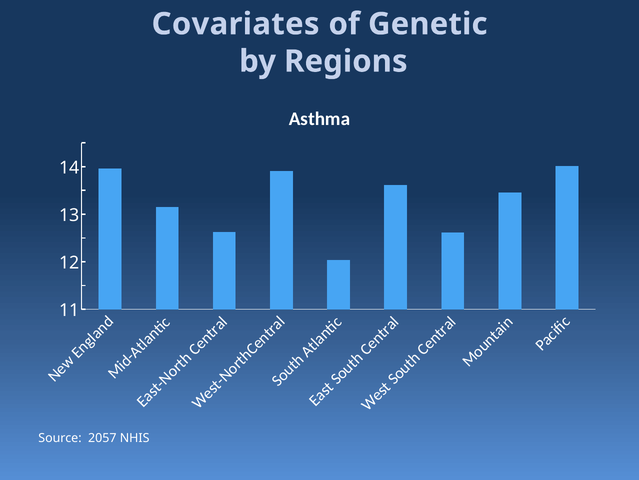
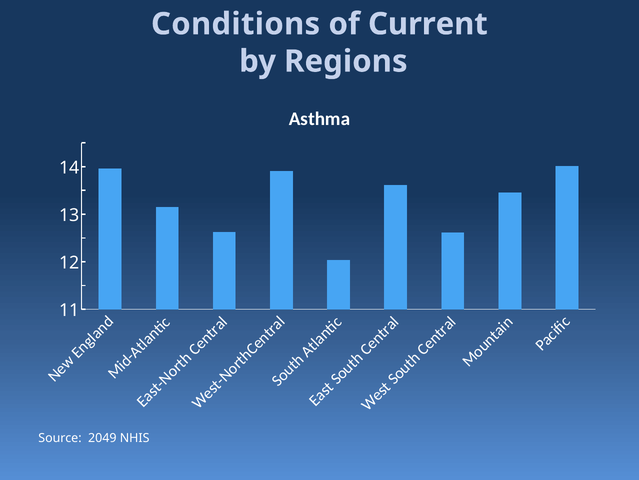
Covariates: Covariates -> Conditions (236, 24)
Genetic: Genetic -> Current (428, 24)
2057: 2057 -> 2049 (102, 438)
